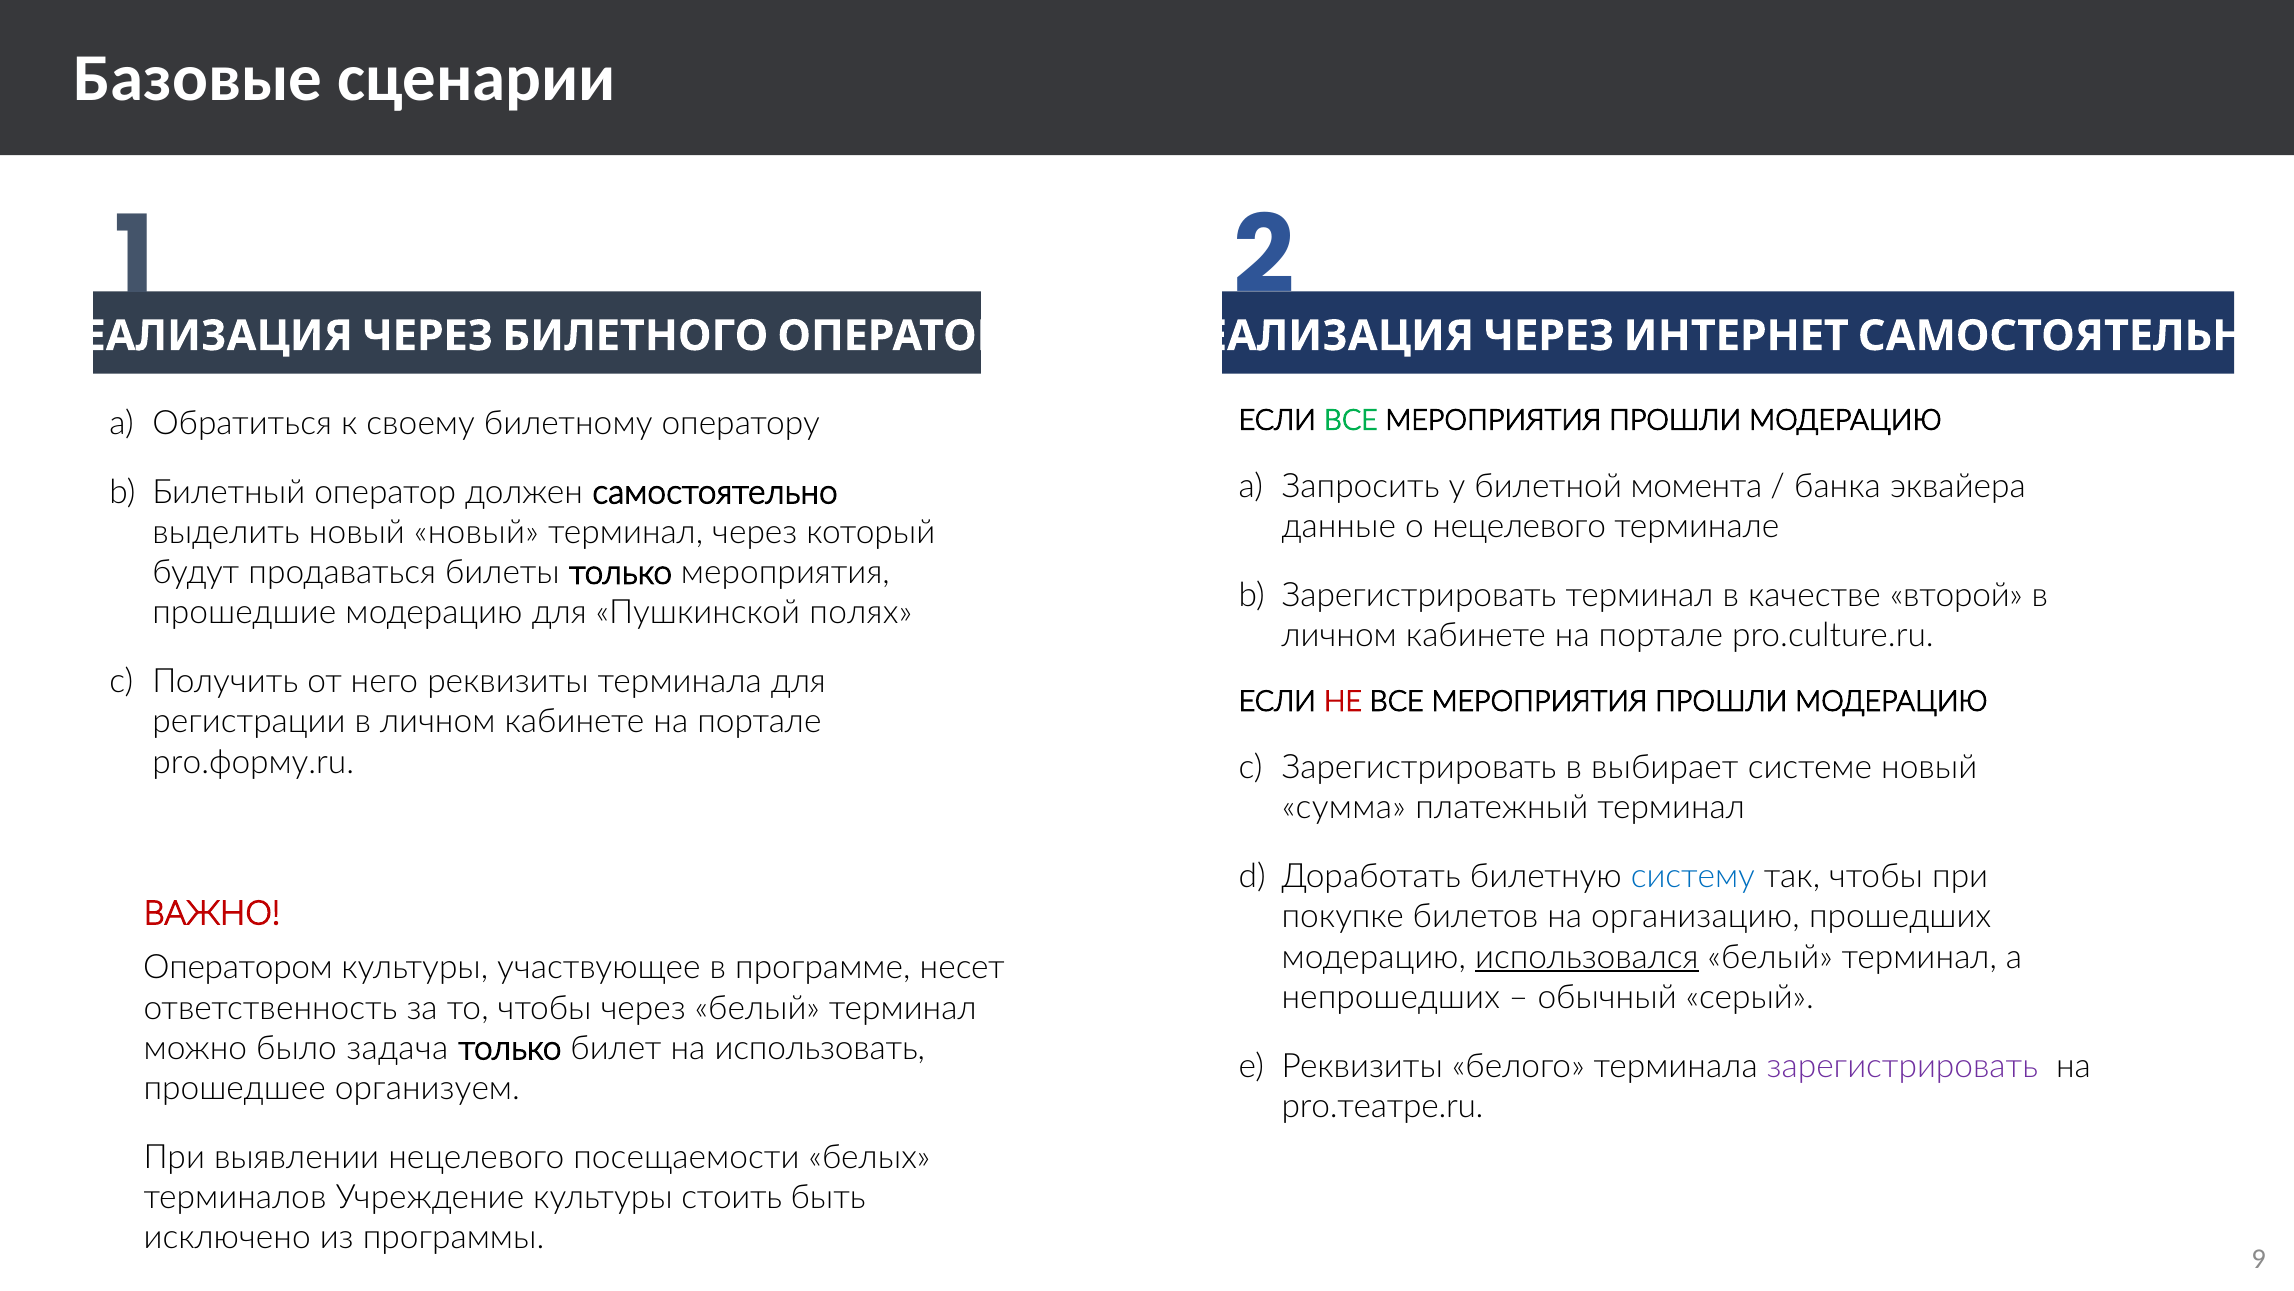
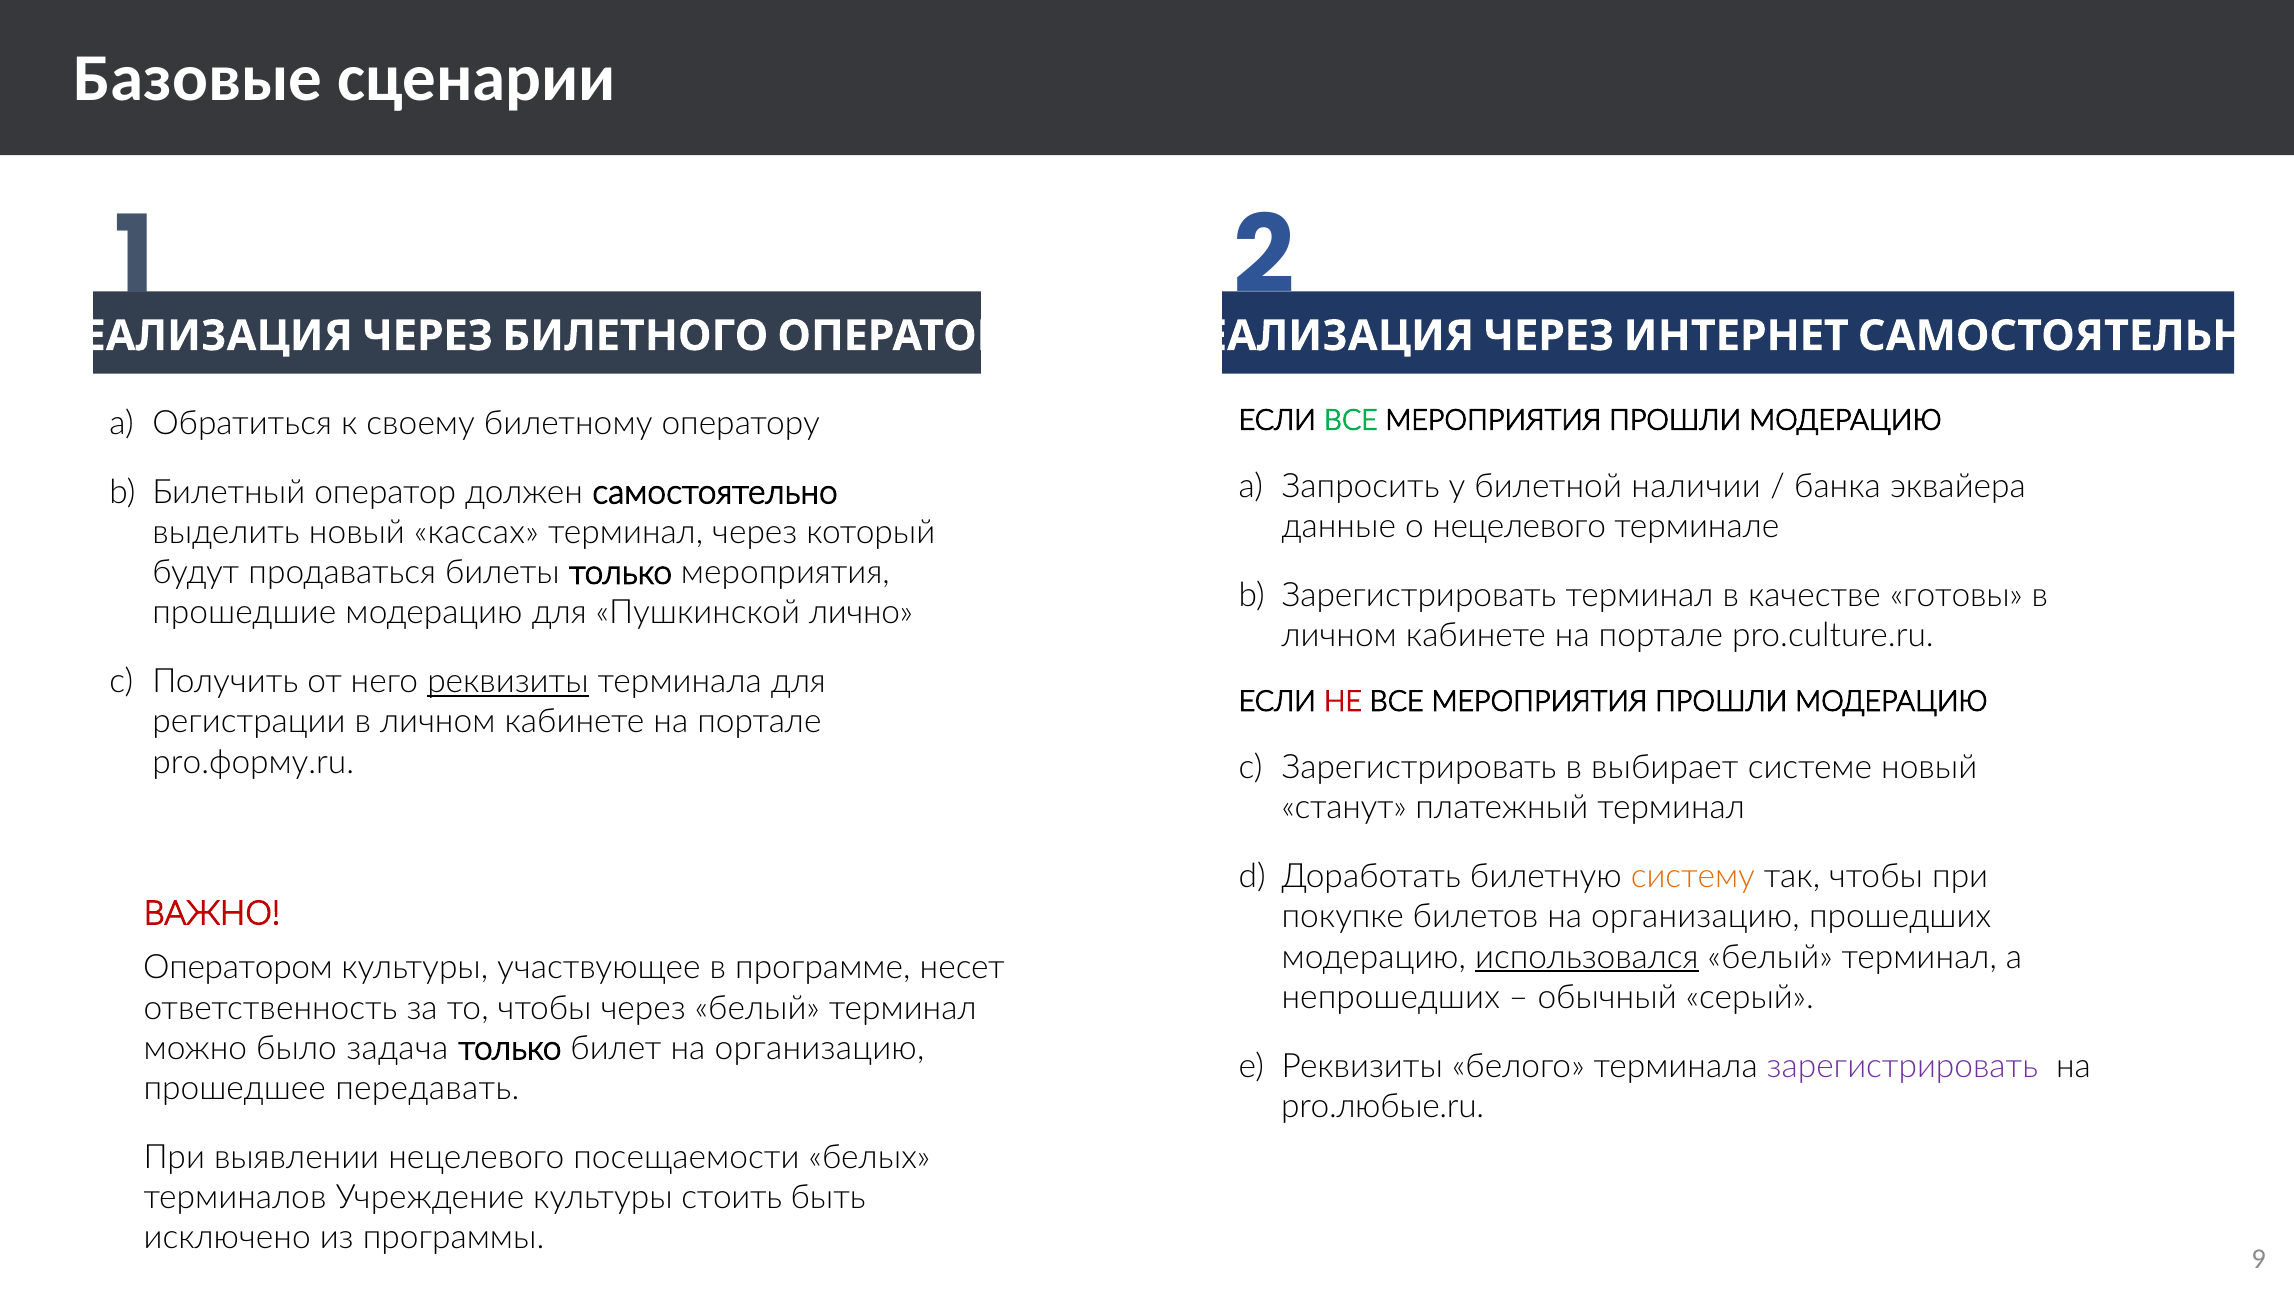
момента: момента -> наличии (1696, 486)
новый новый: новый -> кассах (476, 532)
второй: второй -> готовы (1956, 595)
полях: полях -> лично (861, 613)
реквизиты underline: none -> present (508, 681)
сумма: сумма -> станут (1344, 807)
систему colour: blue -> orange (1693, 876)
билет на использовать: использовать -> организацию (820, 1048)
организуем: организуем -> передавать (427, 1088)
pro.театре.ru: pro.театре.ru -> pro.любые.ru (1383, 1106)
